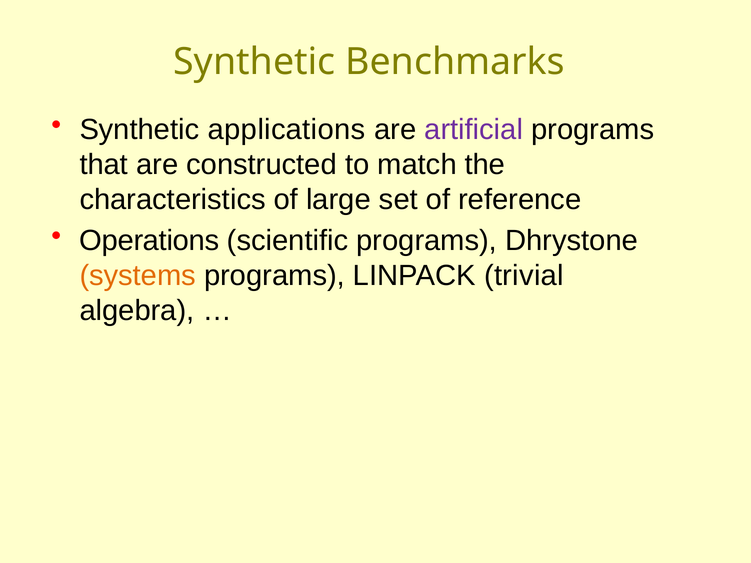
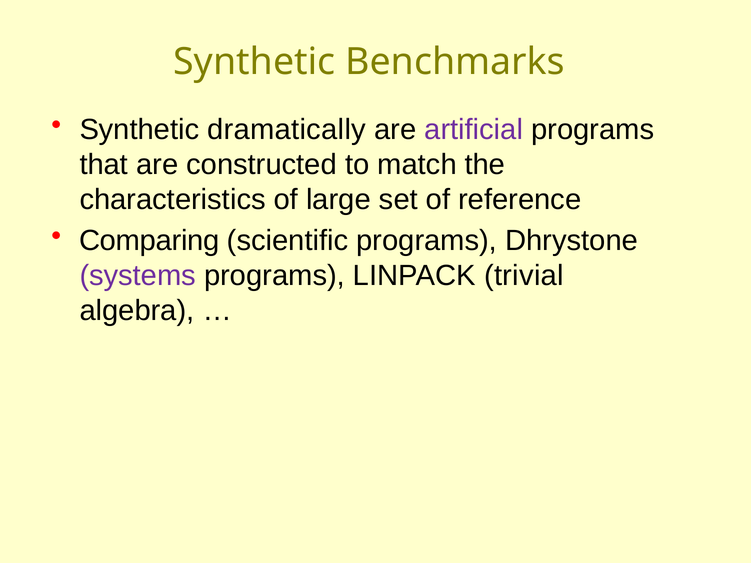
applications: applications -> dramatically (287, 130)
Operations: Operations -> Comparing (149, 241)
systems colour: orange -> purple (138, 276)
